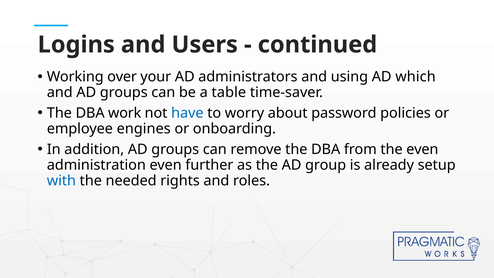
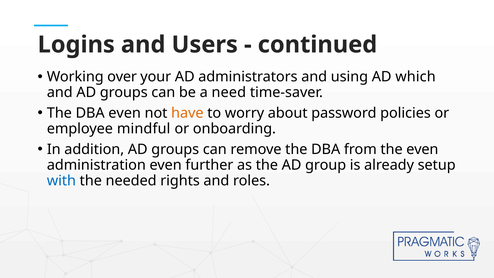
table: table -> need (229, 92)
DBA work: work -> even (125, 113)
have colour: blue -> orange (187, 113)
engines: engines -> mindful (144, 129)
